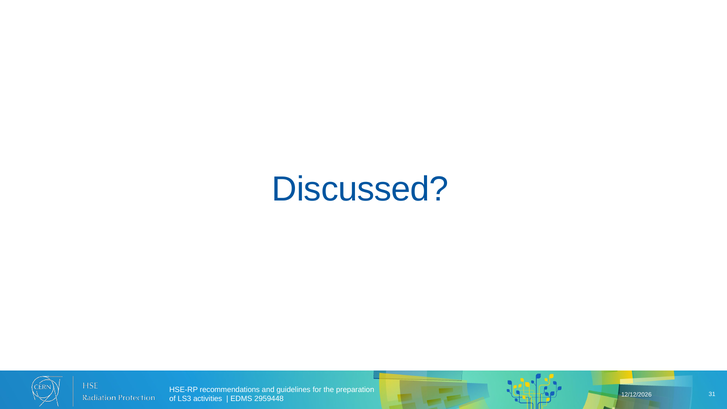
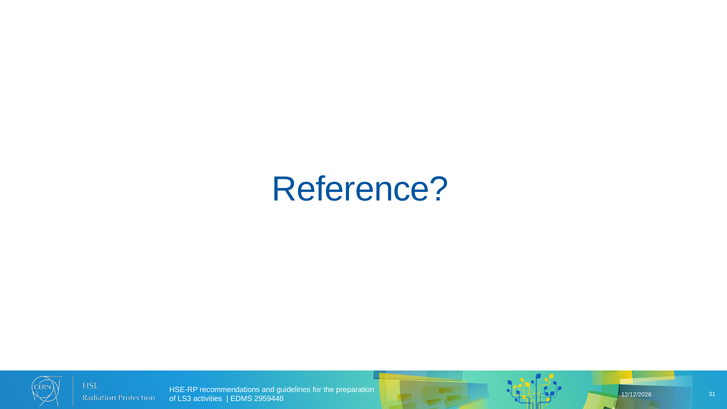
Discussed: Discussed -> Reference (360, 189)
